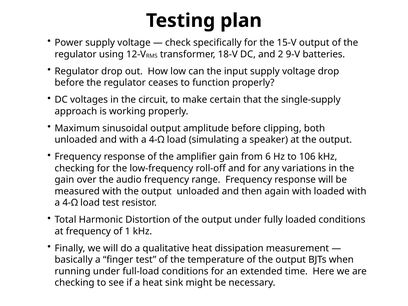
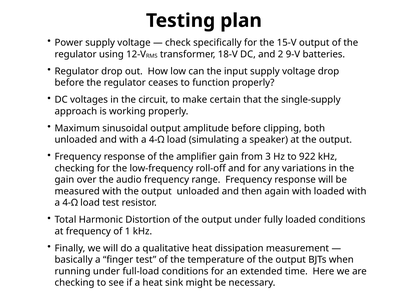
6: 6 -> 3 (268, 157)
106: 106 -> 922 (307, 157)
